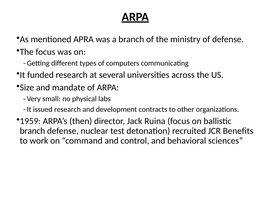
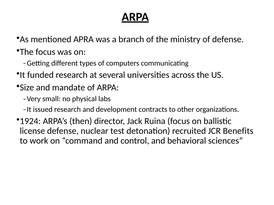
1959: 1959 -> 1924 (30, 121)
branch: branch -> license (32, 131)
